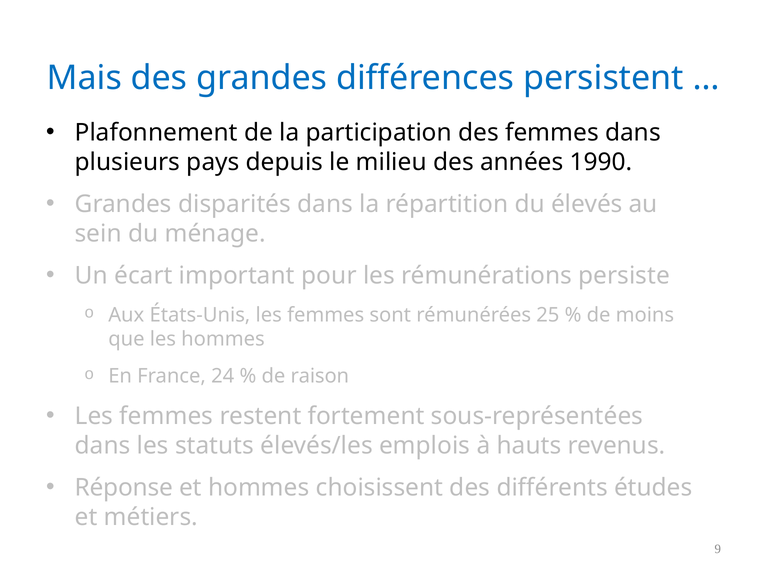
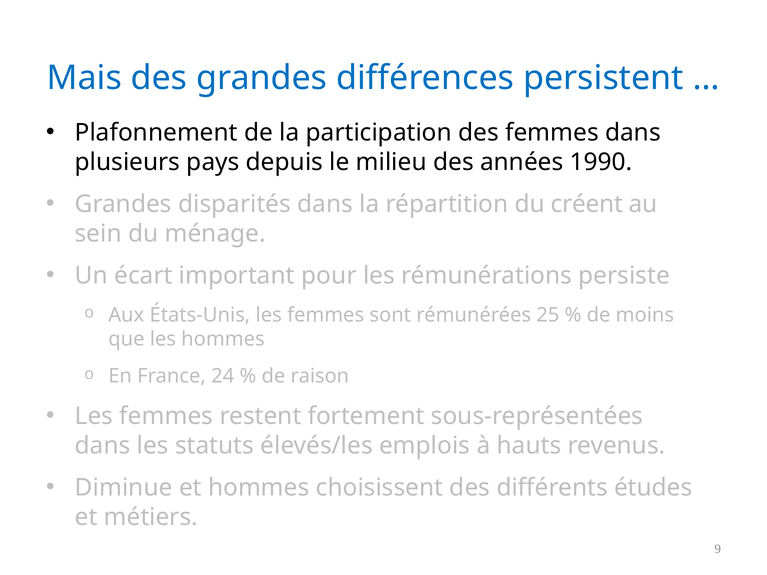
élevés: élevés -> créent (587, 204)
Réponse: Réponse -> Diminue (124, 488)
